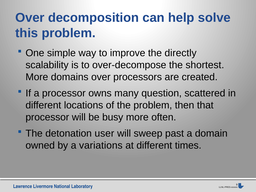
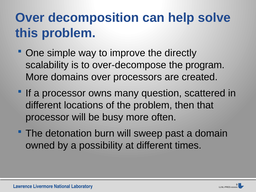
shortest: shortest -> program (205, 65)
user: user -> burn (104, 133)
variations: variations -> possibility (101, 145)
